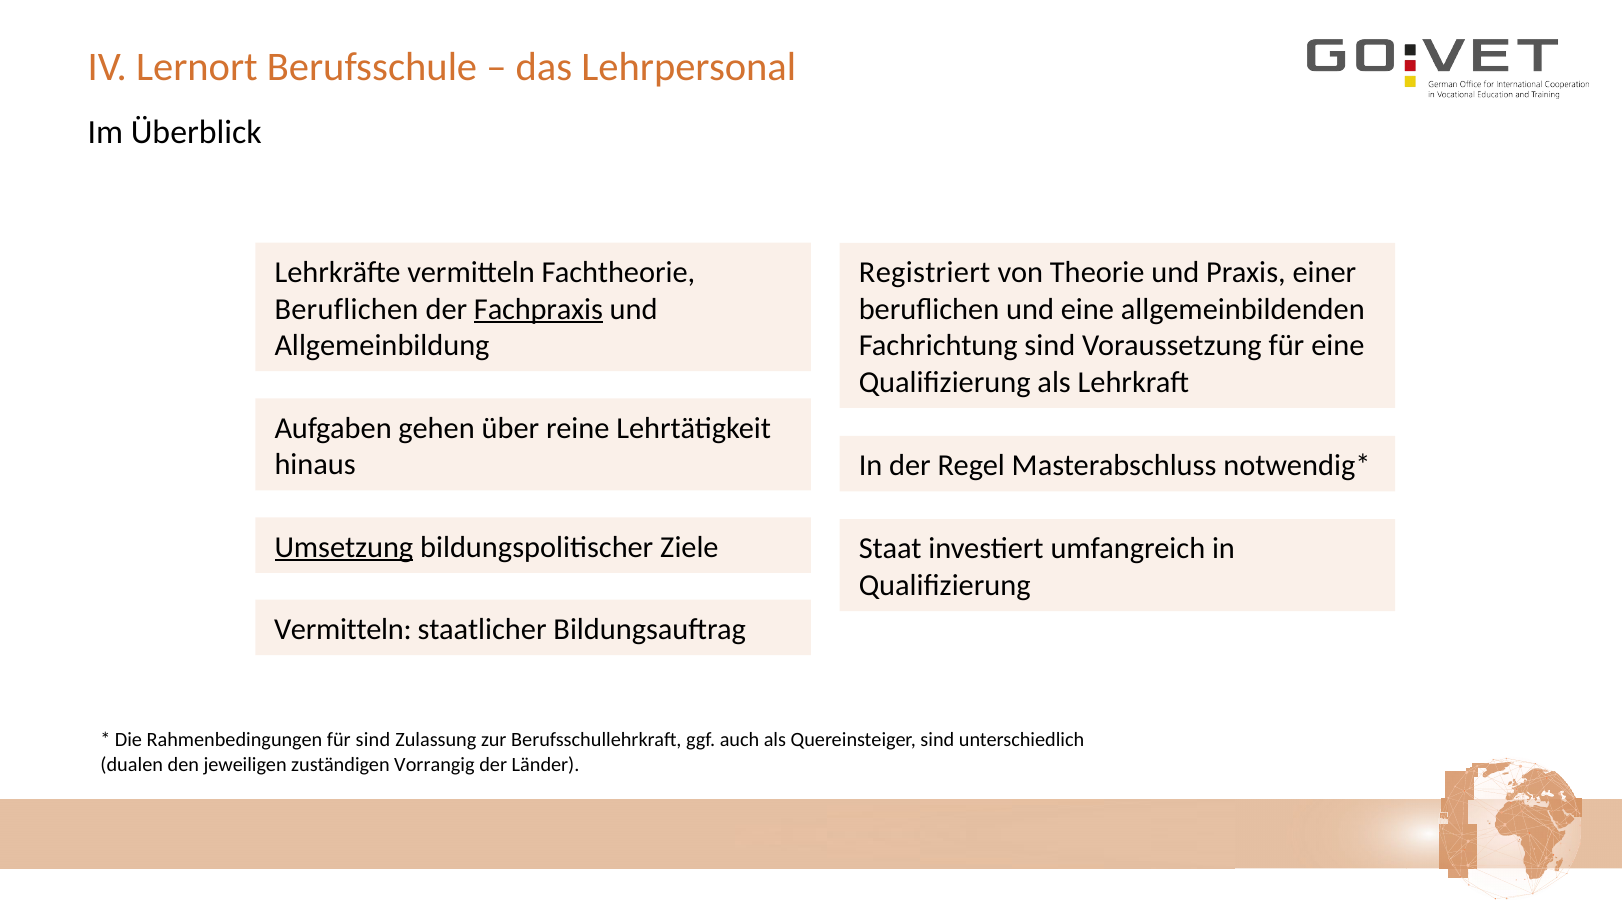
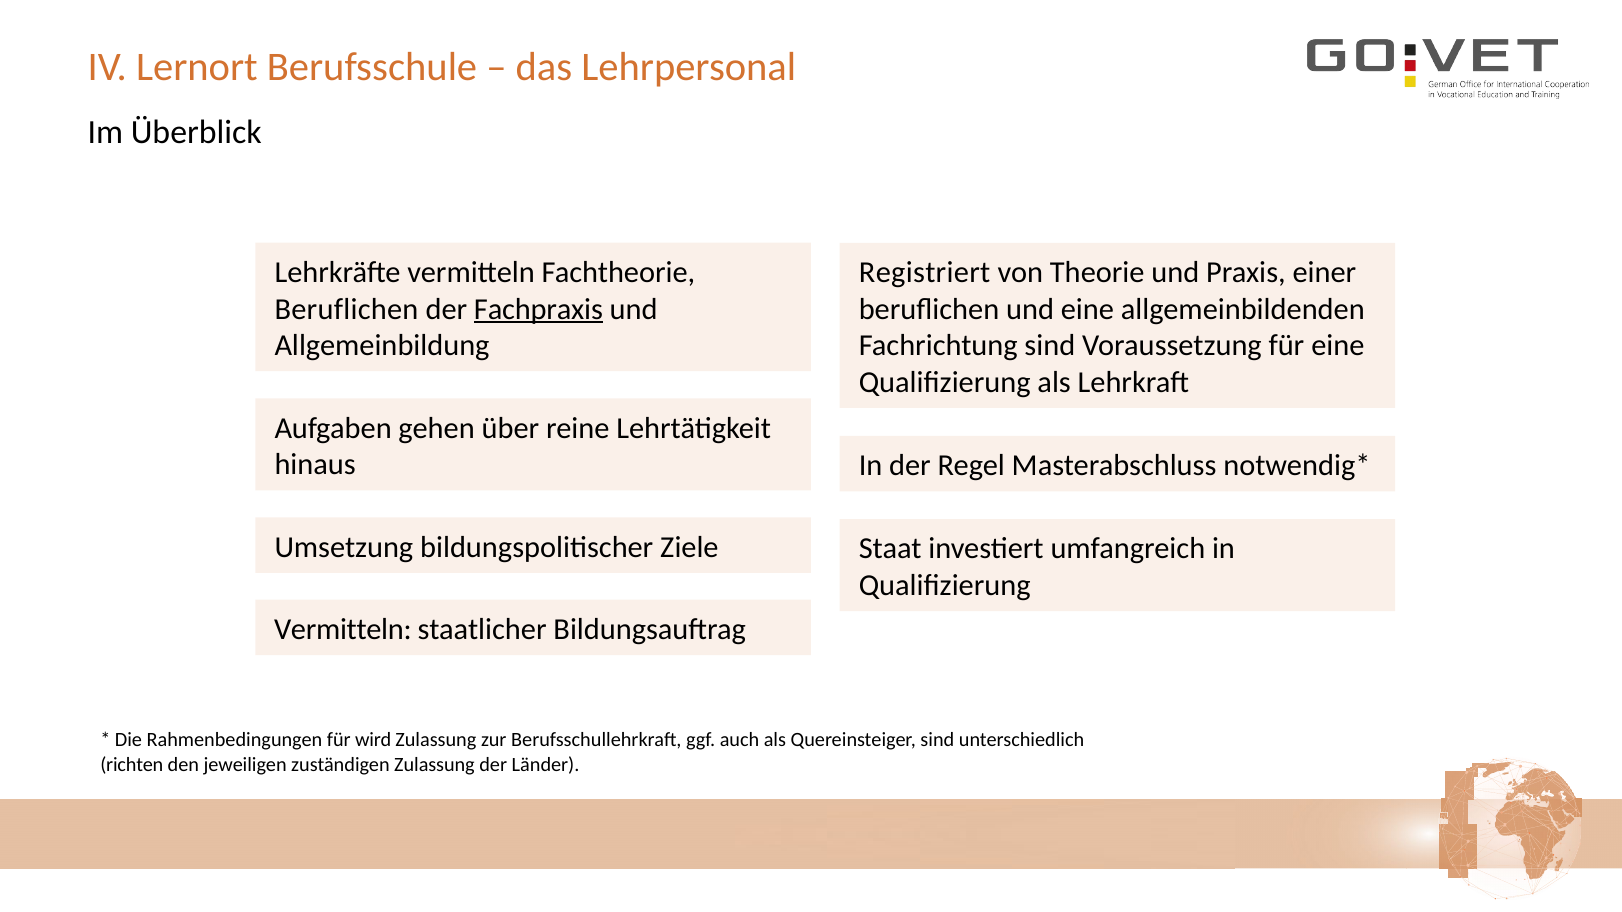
Umsetzung underline: present -> none (344, 547)
für sind: sind -> wird (373, 740)
dualen: dualen -> richten (132, 765)
zuständigen Vorrangig: Vorrangig -> Zulassung (434, 765)
